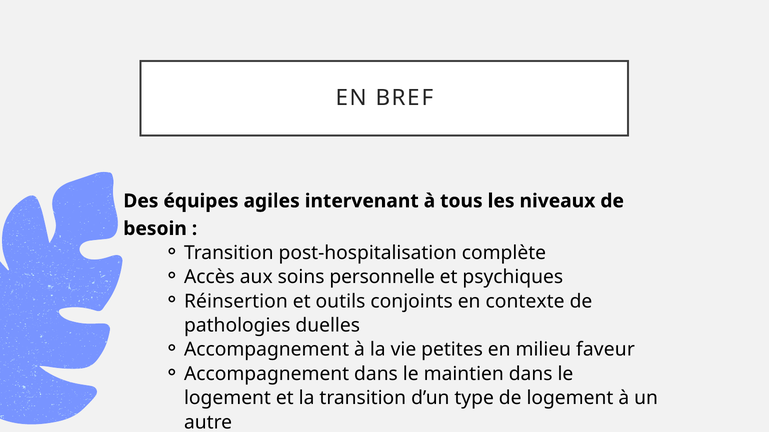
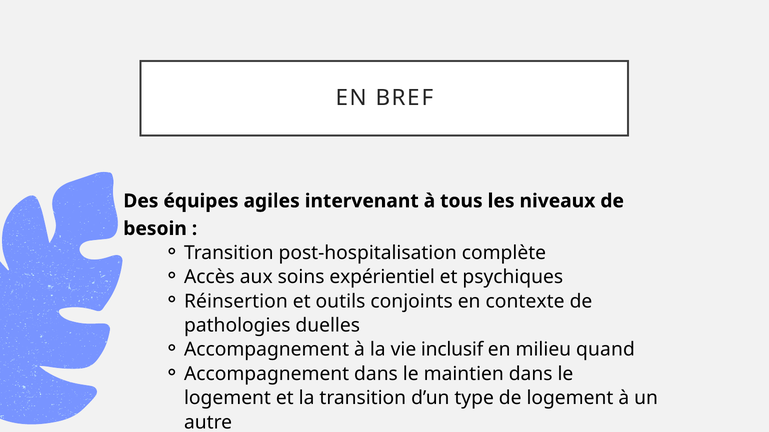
personnelle: personnelle -> expérientiel (382, 277)
petites: petites -> inclusif (452, 350)
faveur: faveur -> quand (605, 350)
